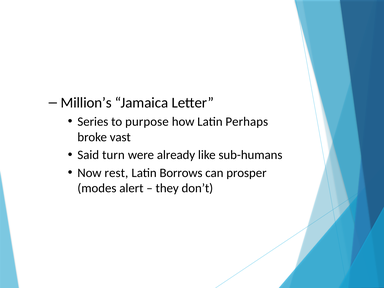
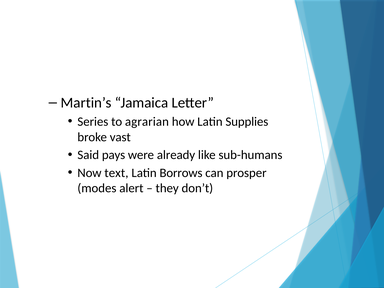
Million’s: Million’s -> Martin’s (86, 103)
purpose: purpose -> agrarian (147, 122)
Perhaps: Perhaps -> Supplies (247, 122)
turn: turn -> pays (114, 155)
rest: rest -> text (116, 173)
